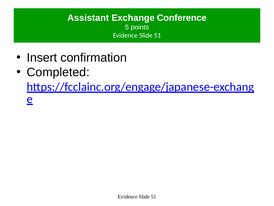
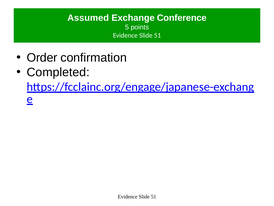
Assistant: Assistant -> Assumed (88, 18)
Insert: Insert -> Order (42, 57)
